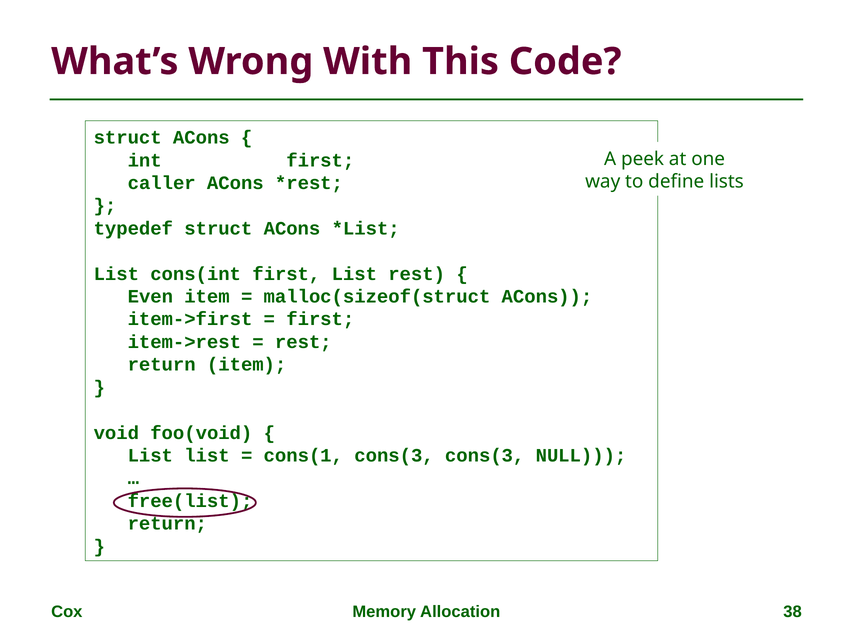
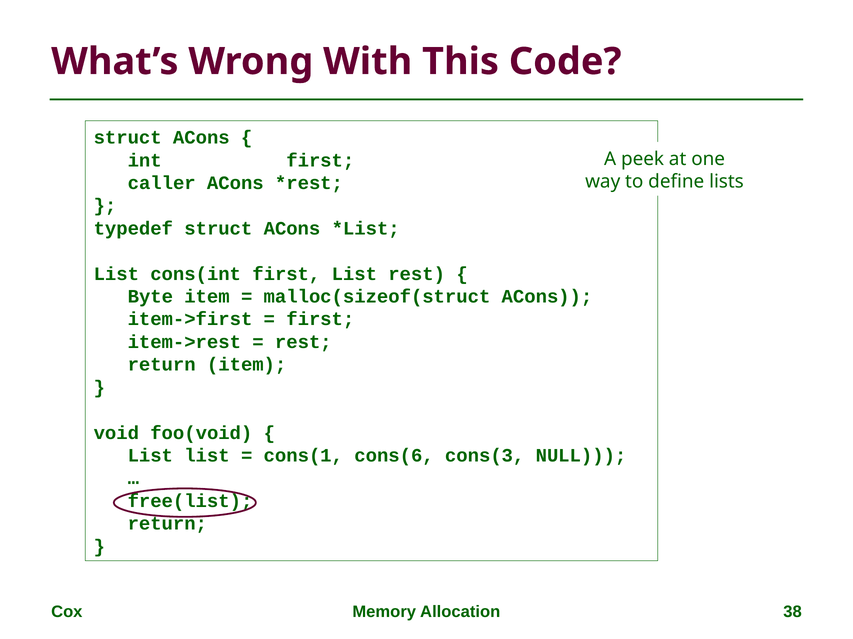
Even: Even -> Byte (150, 297)
cons(1 cons(3: cons(3 -> cons(6 (394, 456)
